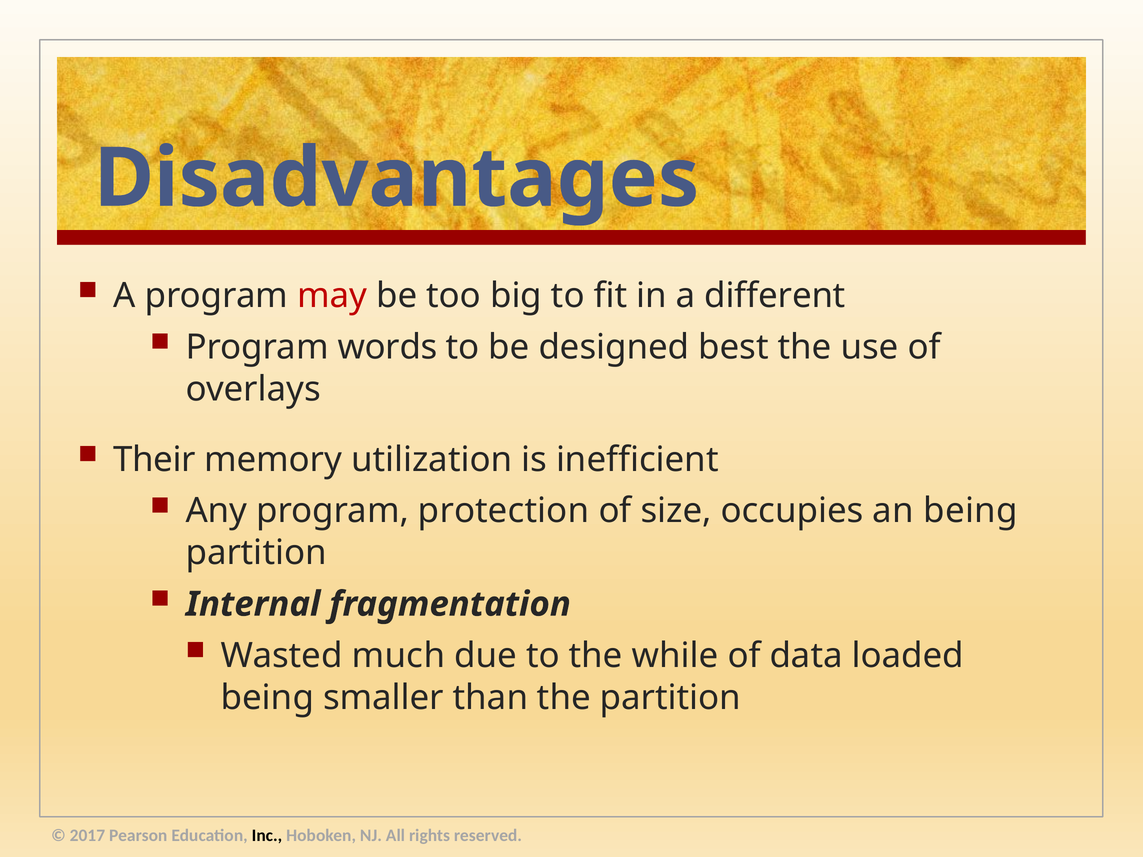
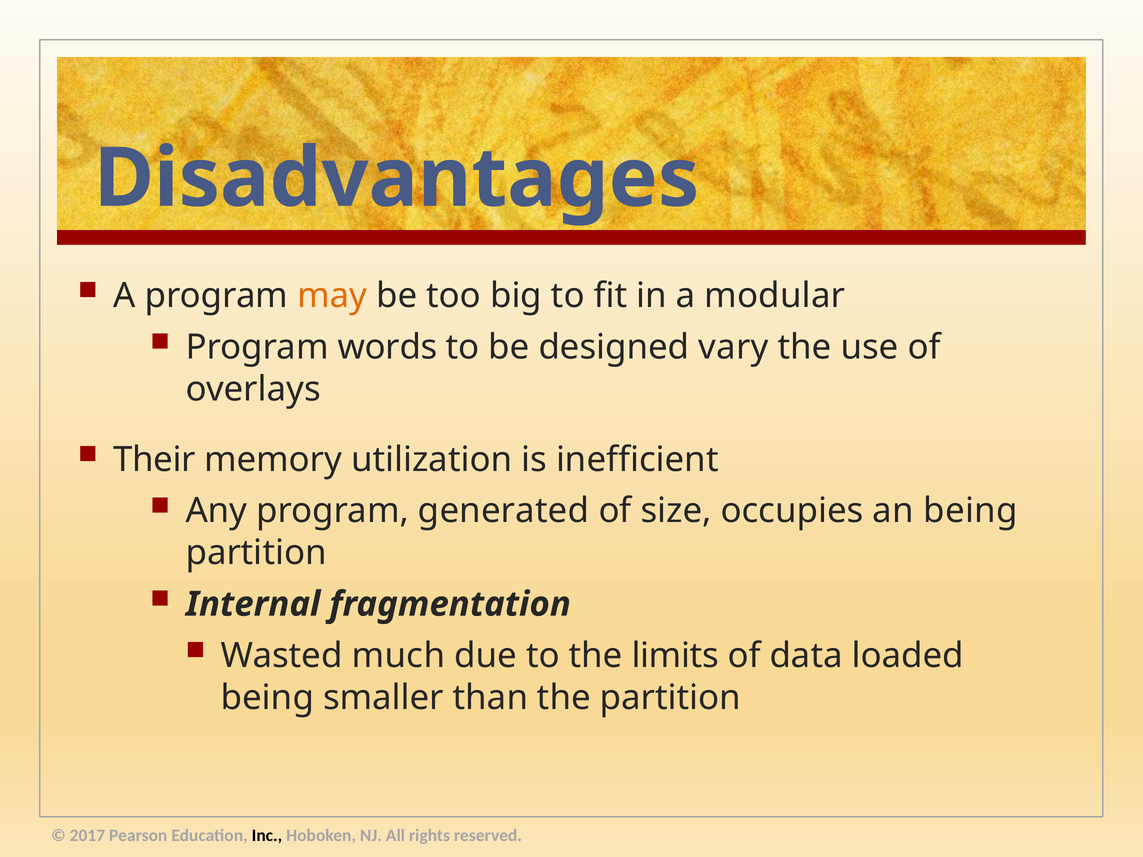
may colour: red -> orange (332, 296)
different: different -> modular (775, 296)
best: best -> vary (733, 347)
protection: protection -> generated (504, 511)
while: while -> limits (675, 656)
